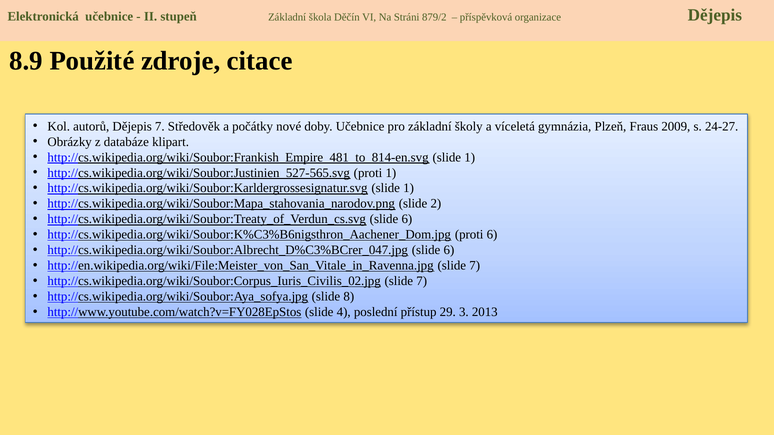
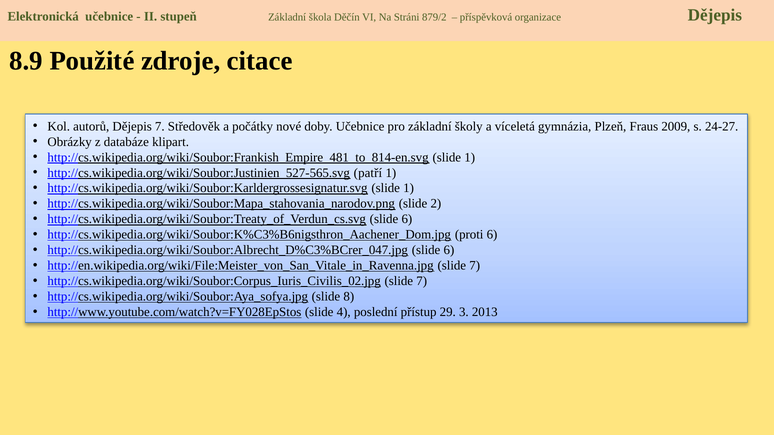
http://cs.wikipedia.org/wiki/Soubor:Justinien_527-565.svg proti: proti -> patří (368, 173)
